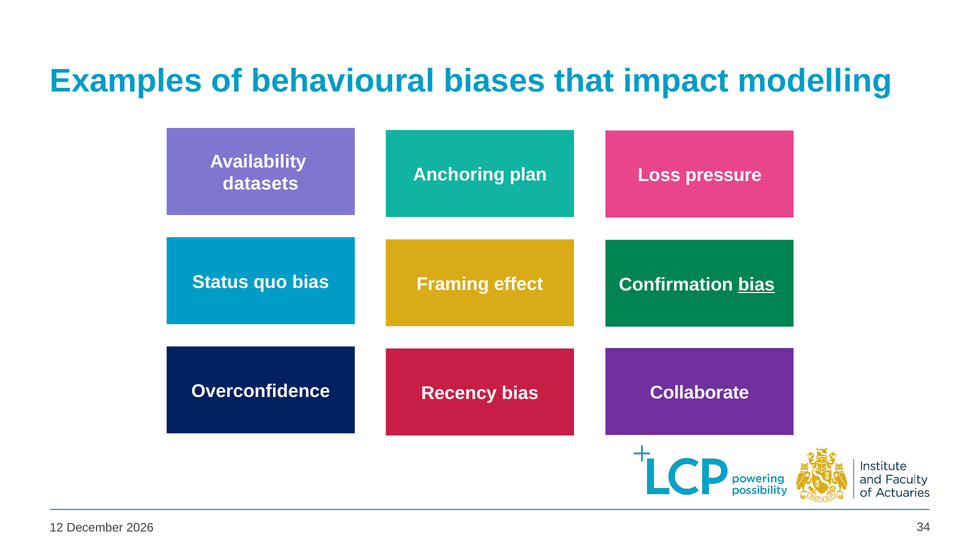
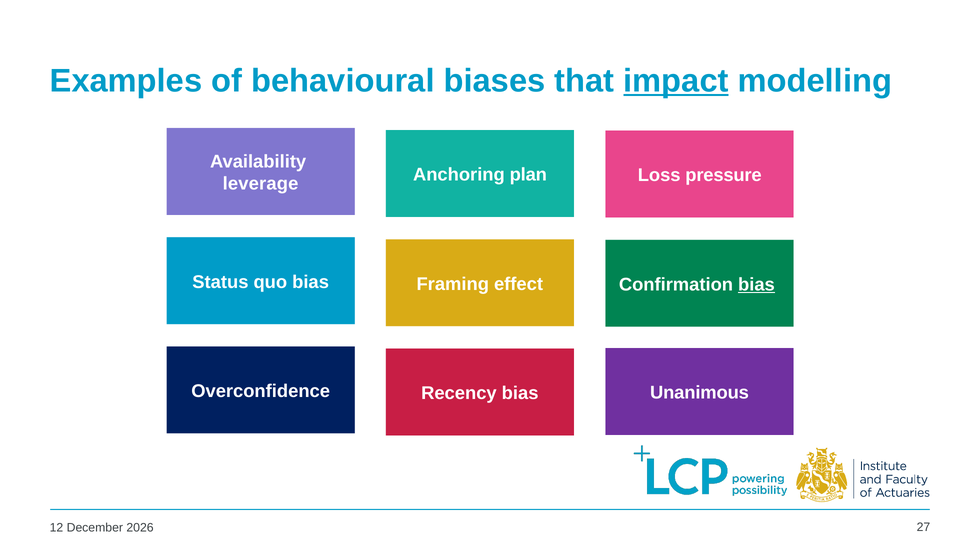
impact underline: none -> present (676, 81)
datasets: datasets -> leverage (261, 184)
Collaborate: Collaborate -> Unanimous (699, 392)
34: 34 -> 27 (923, 526)
